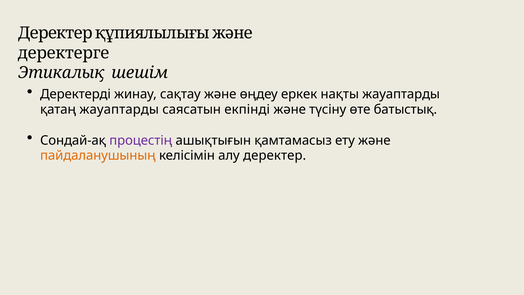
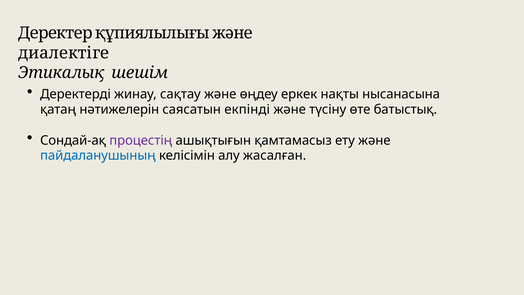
деректерге: деректерге -> диалектіге (64, 53)
нақты жауаптарды: жауаптарды -> нысанасына (401, 94)
қатаң жауаптарды: жауаптарды -> нәтижелерін (119, 109)
пайдаланушының colour: orange -> blue (98, 155)
деректер: деректер -> жасалған (275, 155)
